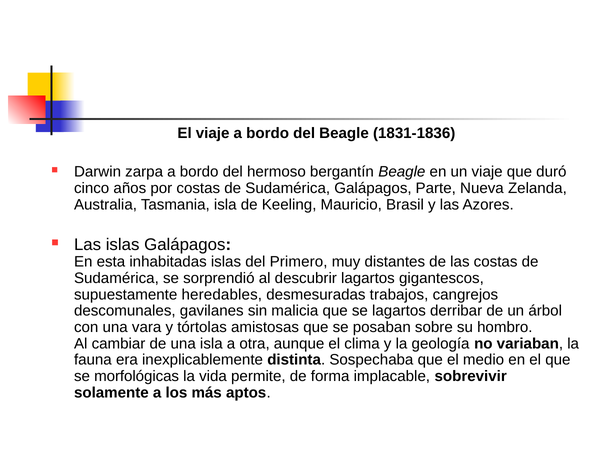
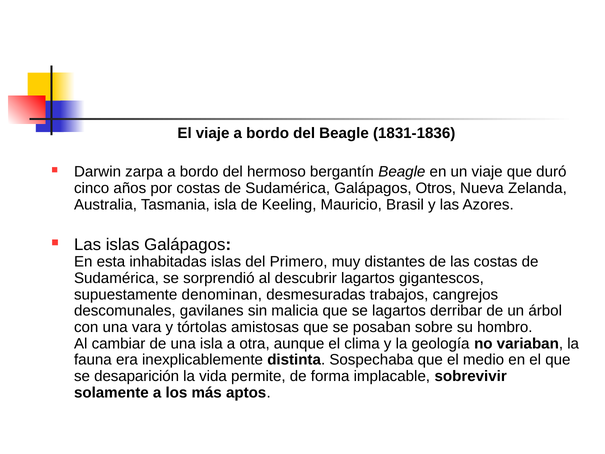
Parte: Parte -> Otros (436, 188)
heredables: heredables -> denominan (222, 294)
morfológicas: morfológicas -> desaparición (137, 376)
